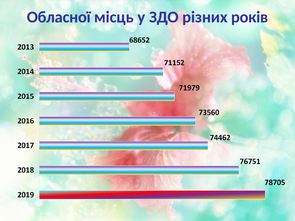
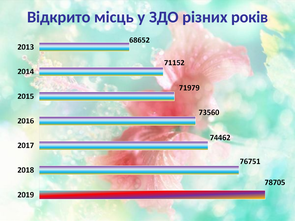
Обласної: Обласної -> Відкрито (59, 17)
